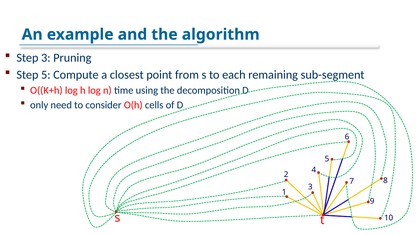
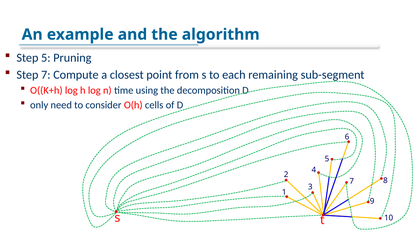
Step 3: 3 -> 5 (46, 58)
Step 5: 5 -> 7 (46, 75)
